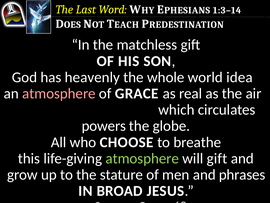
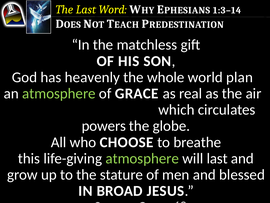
idea: idea -> plan (240, 77)
atmosphere colour: pink -> light green (59, 93)
will gift: gift -> last (217, 158)
phrases: phrases -> blessed (242, 174)
